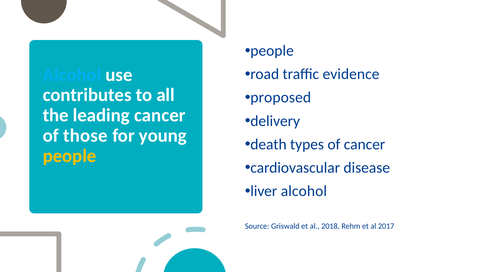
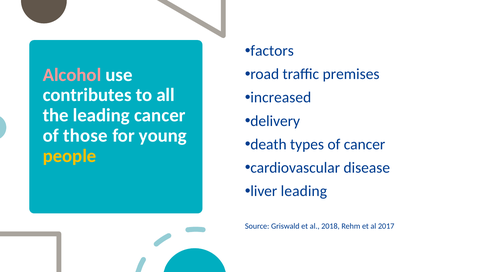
people: people -> factors (272, 51)
evidence: evidence -> premises (351, 74)
Alcohol colour: light blue -> pink (72, 75)
proposed: proposed -> increased (281, 97)
liver alcohol: alcohol -> leading (304, 191)
